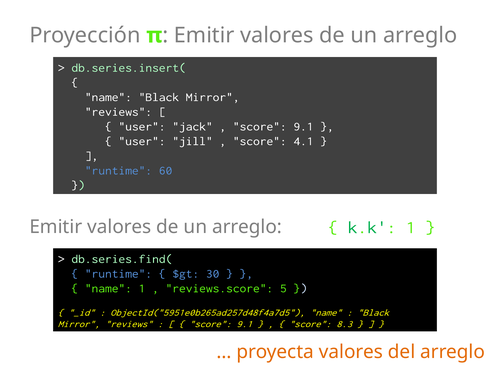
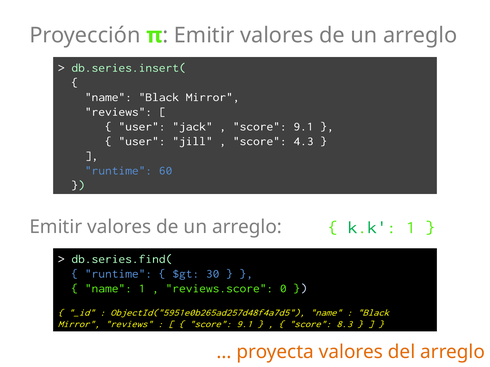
4.1: 4.1 -> 4.3 (304, 141)
5: 5 -> 0 (283, 289)
